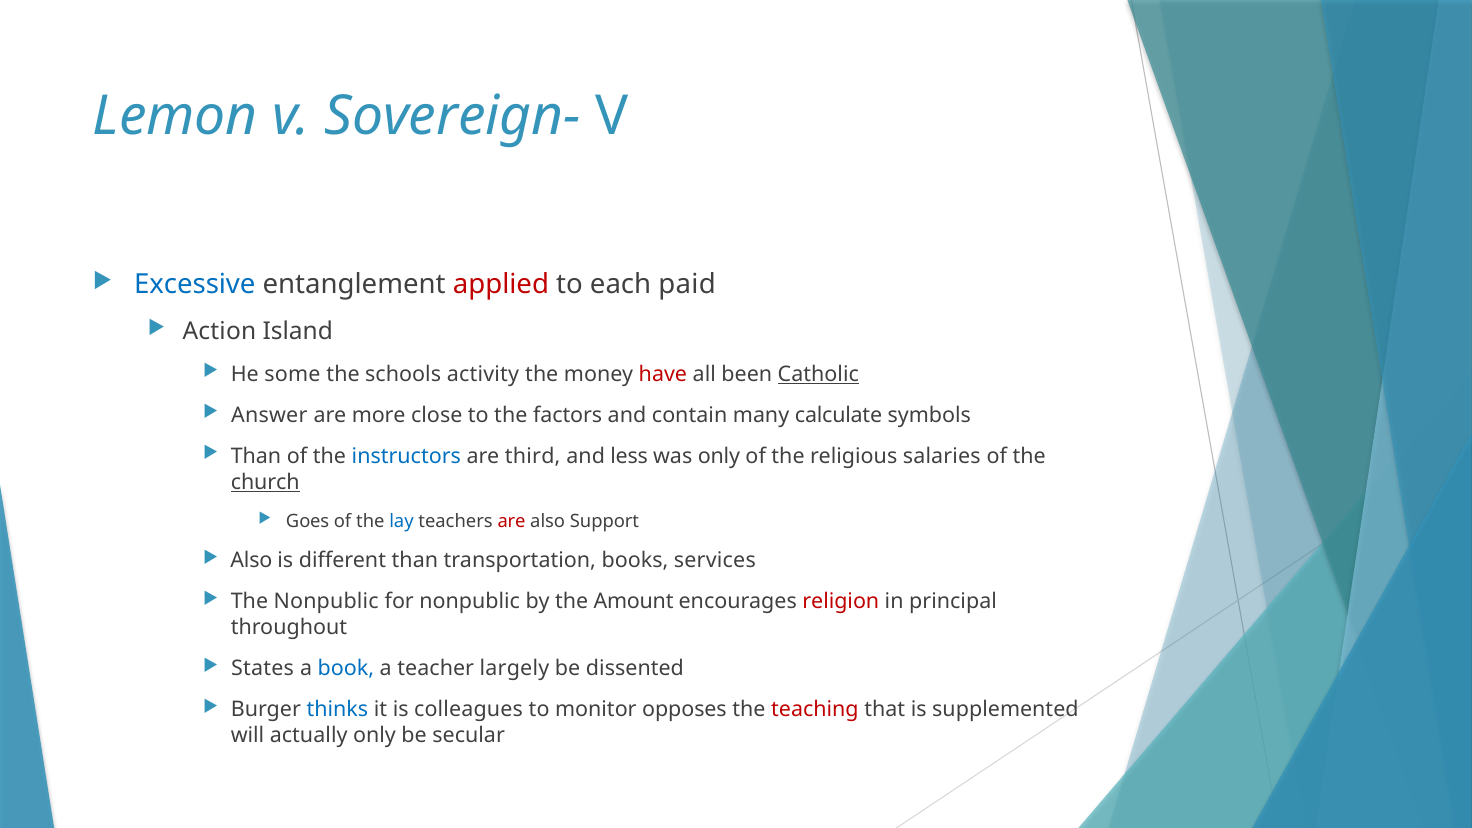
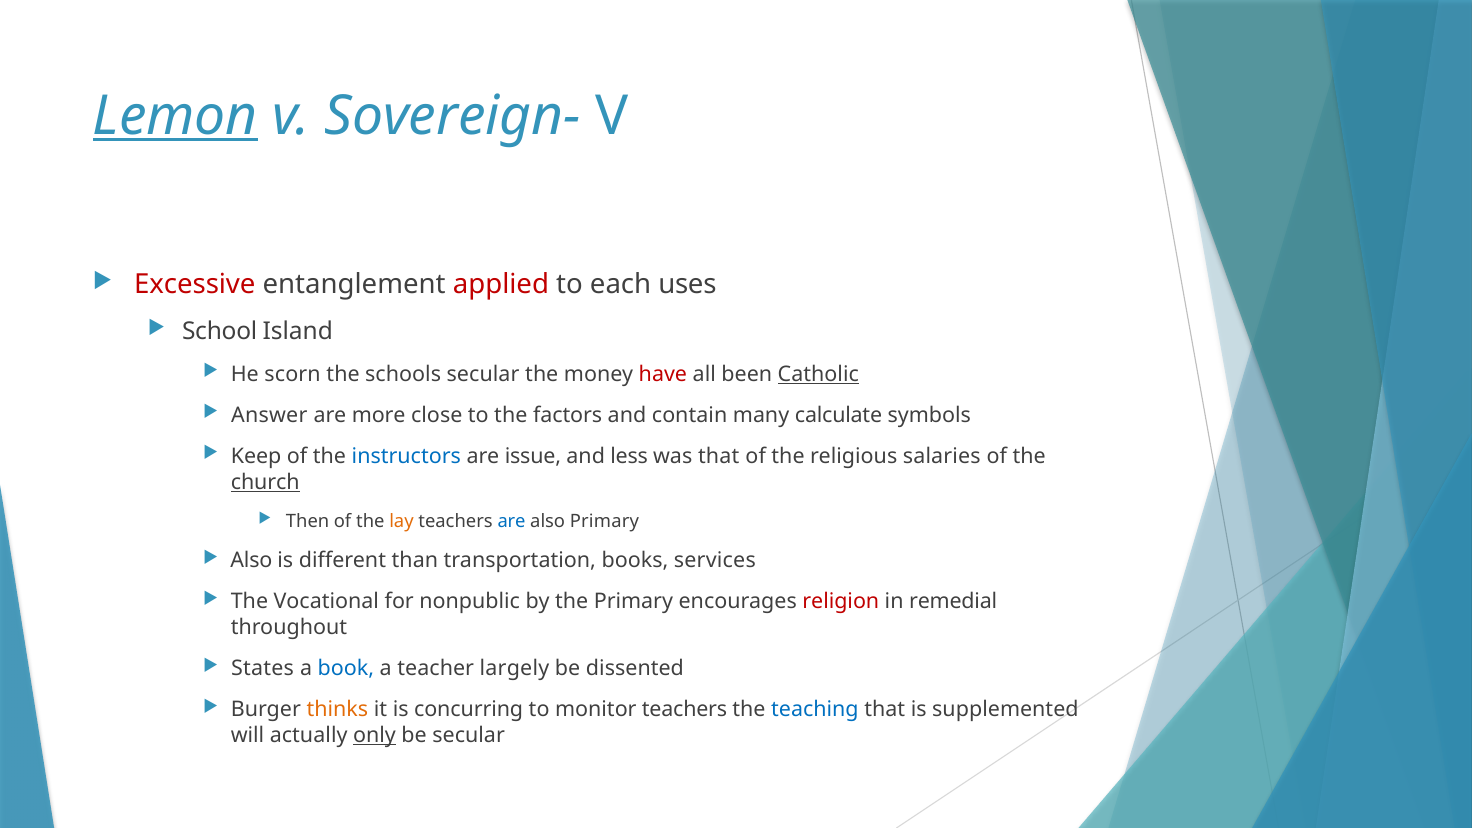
Lemon underline: none -> present (175, 116)
Excessive colour: blue -> red (195, 285)
paid: paid -> uses (687, 285)
Action: Action -> School (220, 331)
some: some -> scorn (293, 374)
schools activity: activity -> secular (483, 374)
Than: Than -> Keep (256, 456)
third: third -> issue (533, 456)
was only: only -> that (719, 456)
Goes: Goes -> Then (308, 521)
lay colour: blue -> orange (401, 521)
are colour: red -> blue (512, 521)
also Support: Support -> Primary (604, 521)
The Nonpublic: Nonpublic -> Vocational (326, 602)
the Amount: Amount -> Primary (633, 602)
principal: principal -> remedial (953, 602)
thinks colour: blue -> orange (337, 710)
colleagues: colleagues -> concurring (469, 710)
monitor opposes: opposes -> teachers (685, 710)
teaching colour: red -> blue (815, 710)
only underline: none -> present (374, 735)
